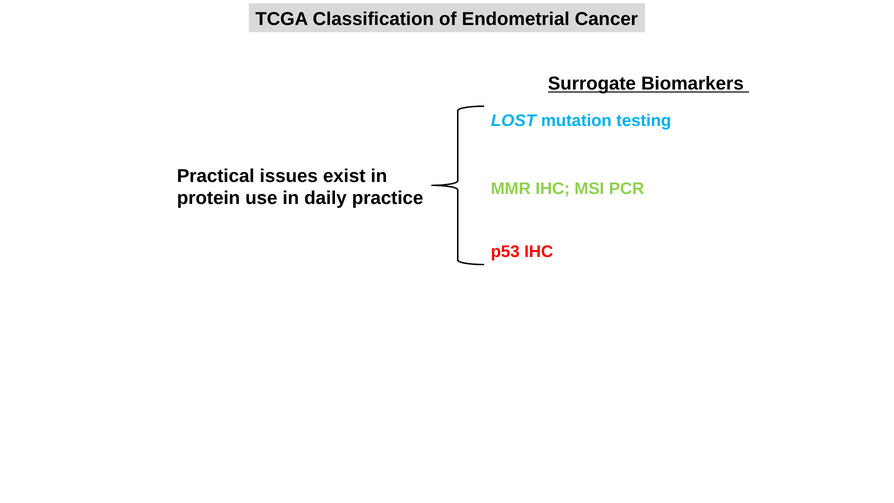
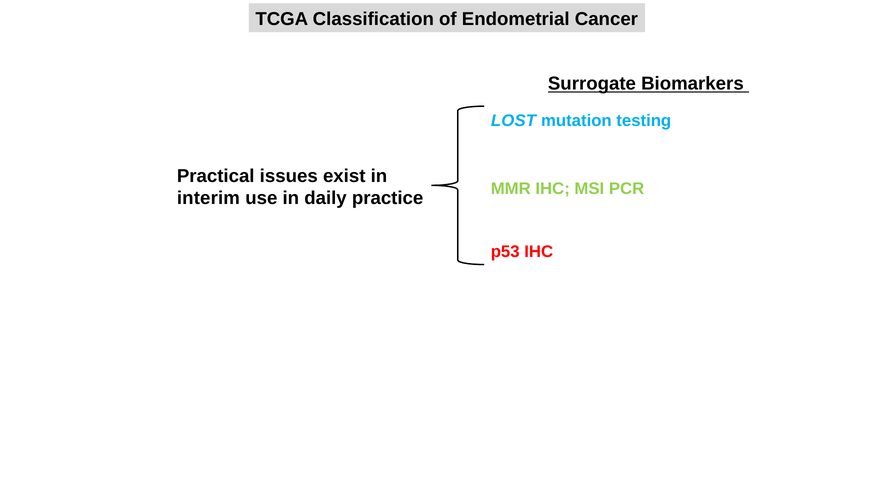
protein: protein -> interim (208, 198)
